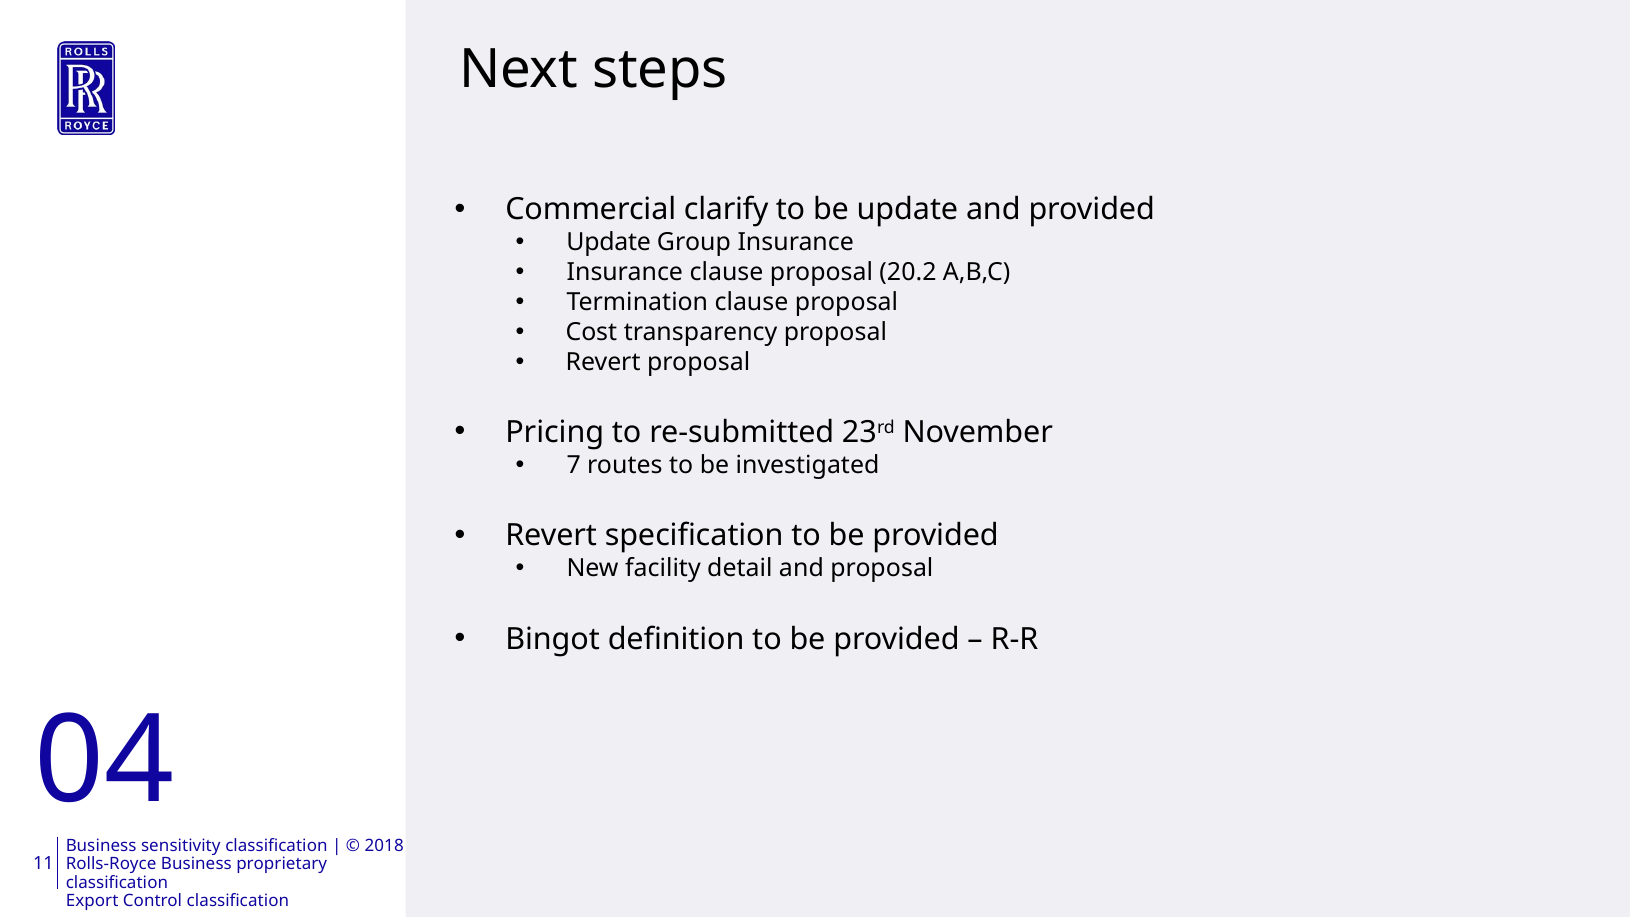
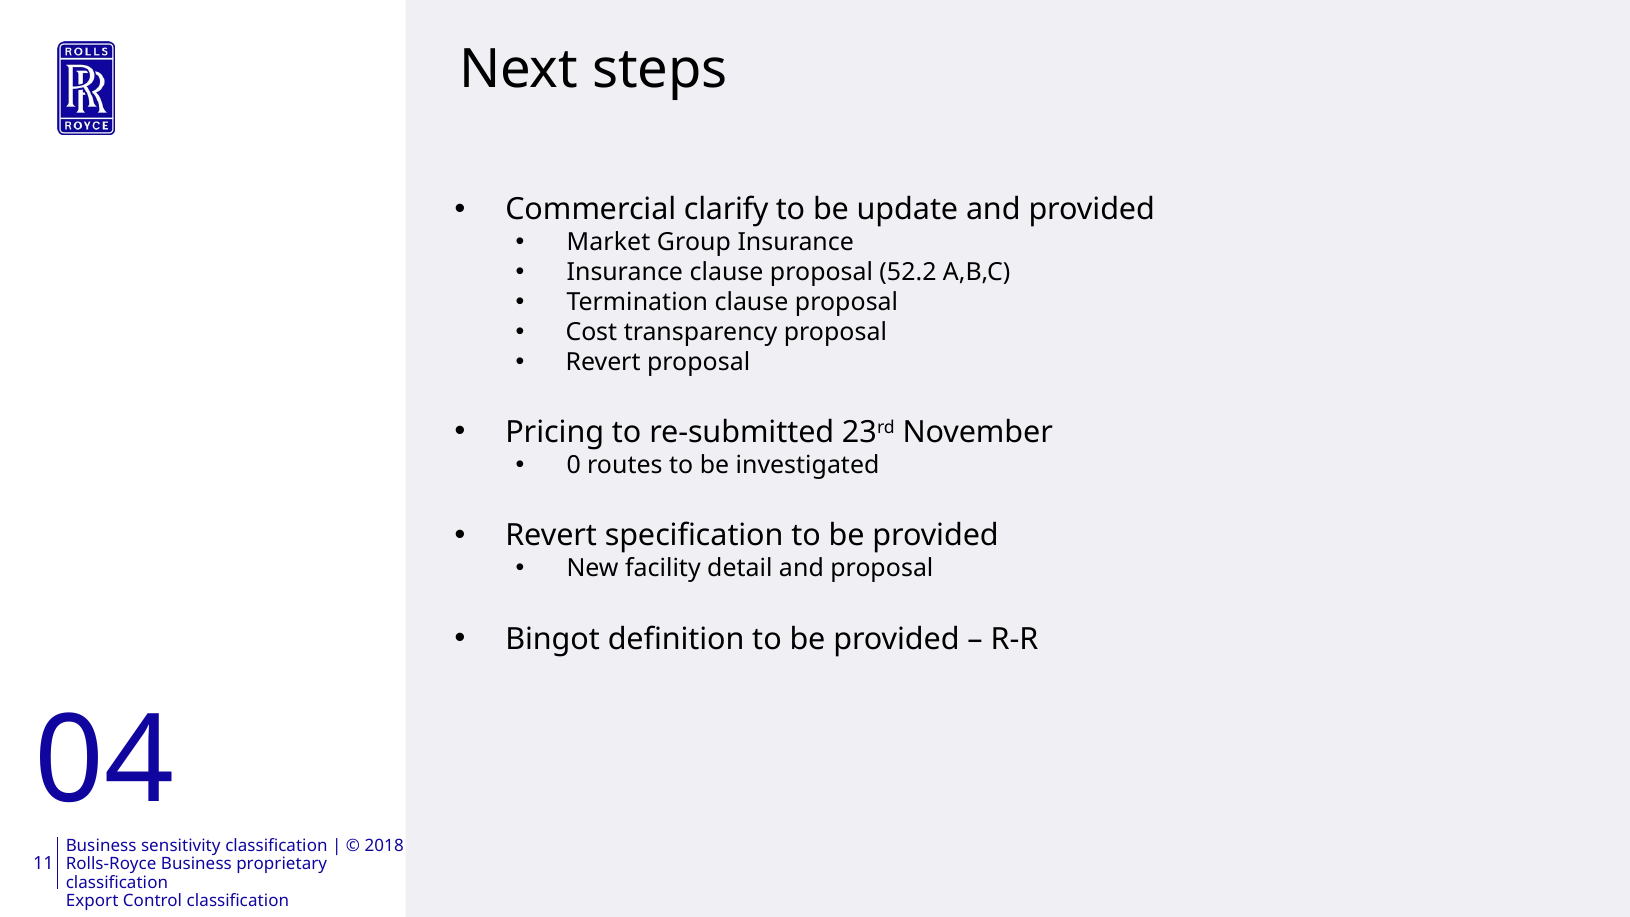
Update: Update -> Market (608, 243)
20.2: 20.2 -> 52.2 (908, 273)
7: 7 -> 0 (574, 465)
